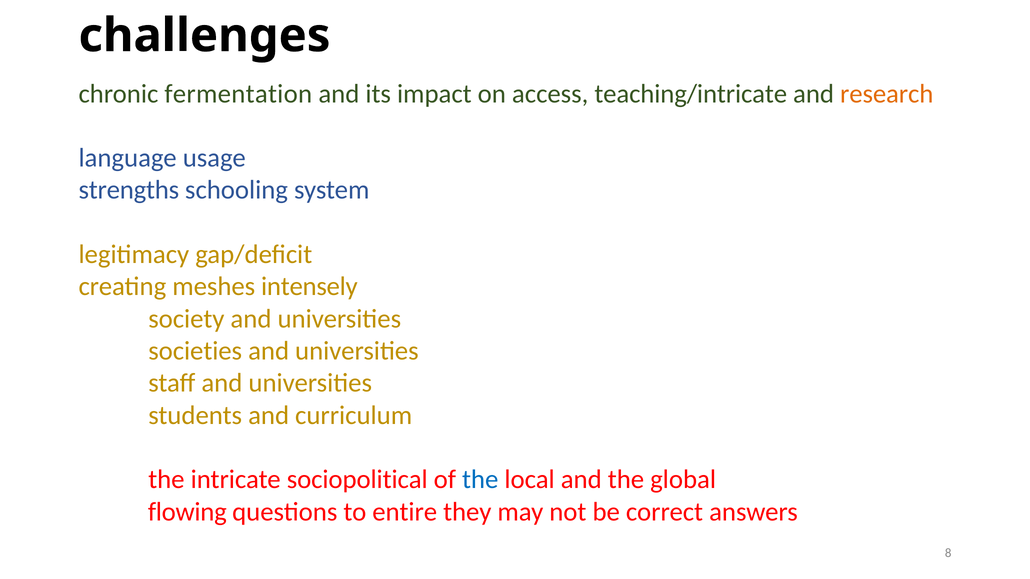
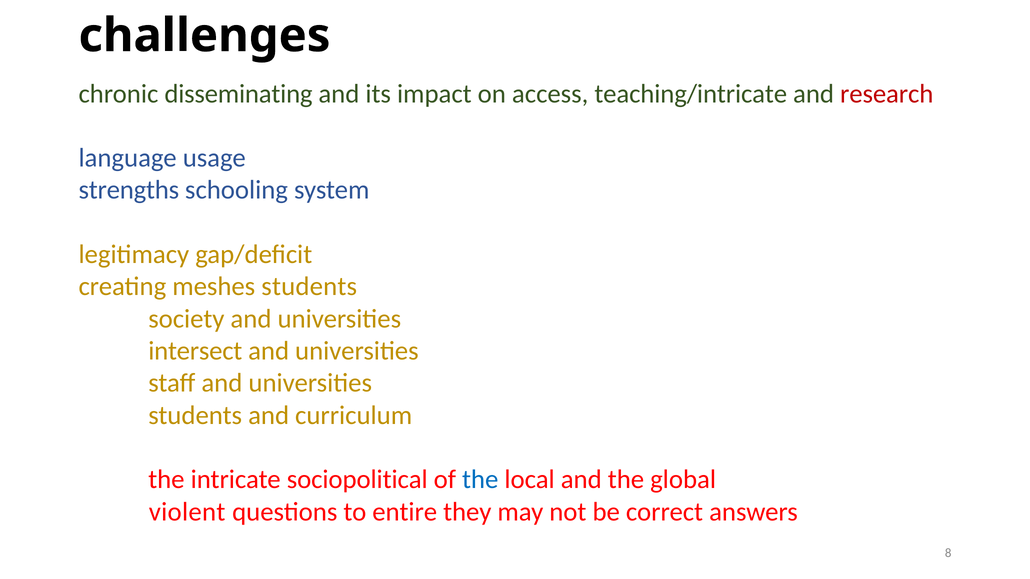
fermentation: fermentation -> disseminating (239, 94)
research colour: orange -> red (887, 94)
meshes intensely: intensely -> students (309, 287)
societies: societies -> intersect (195, 351)
flowing: flowing -> violent (187, 512)
